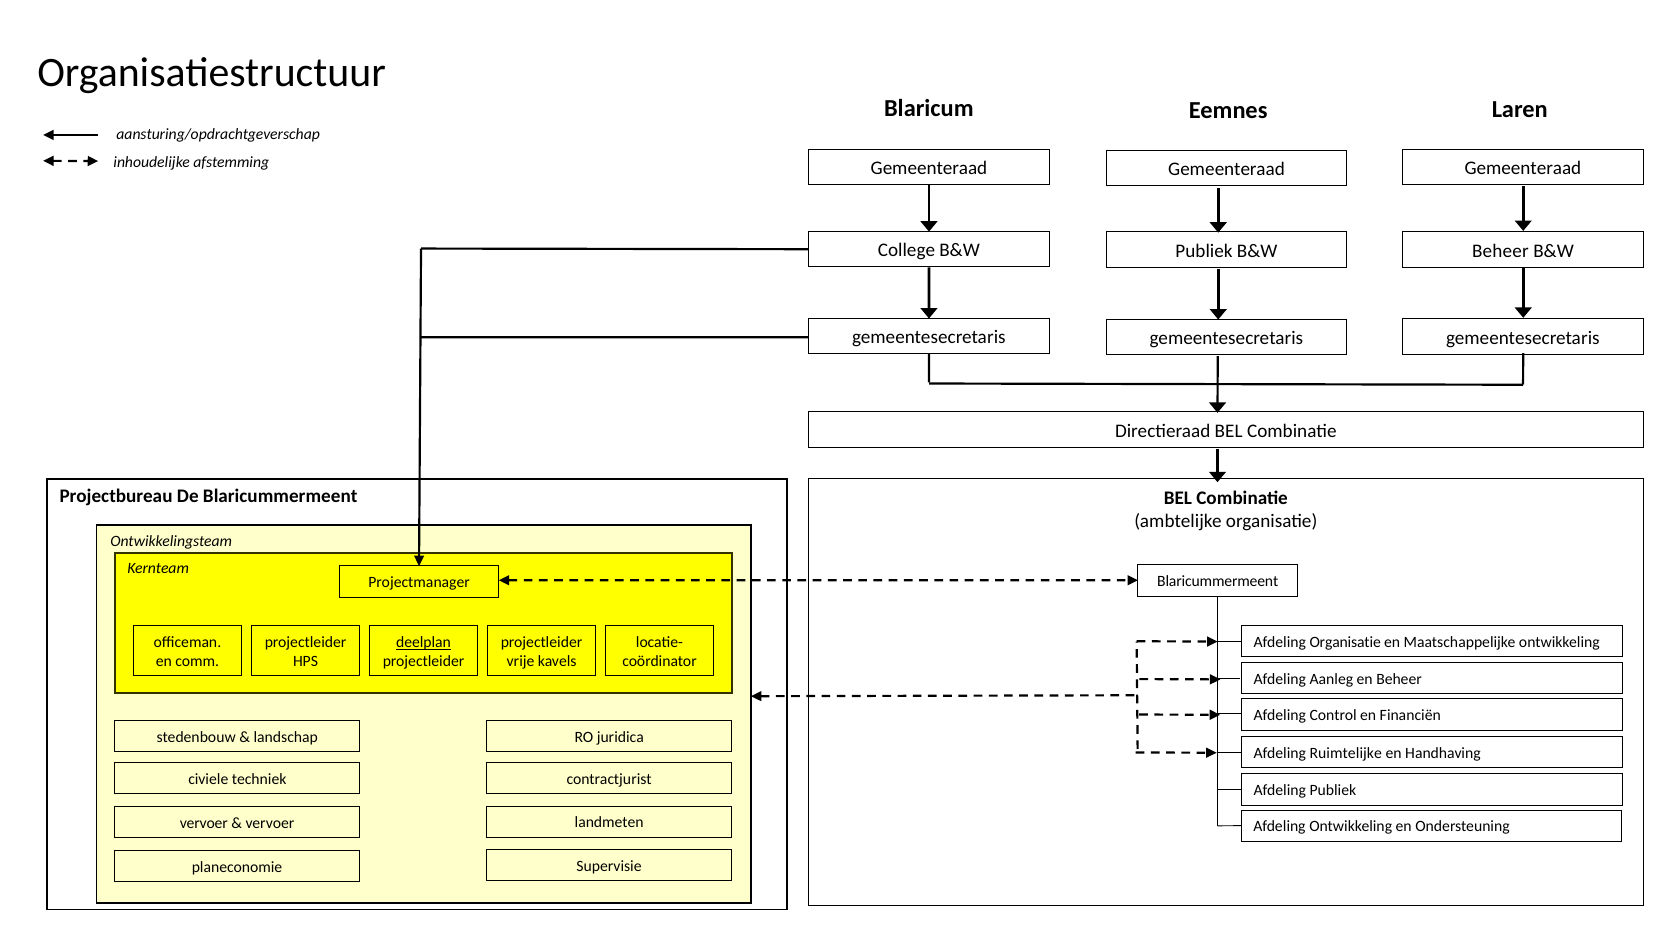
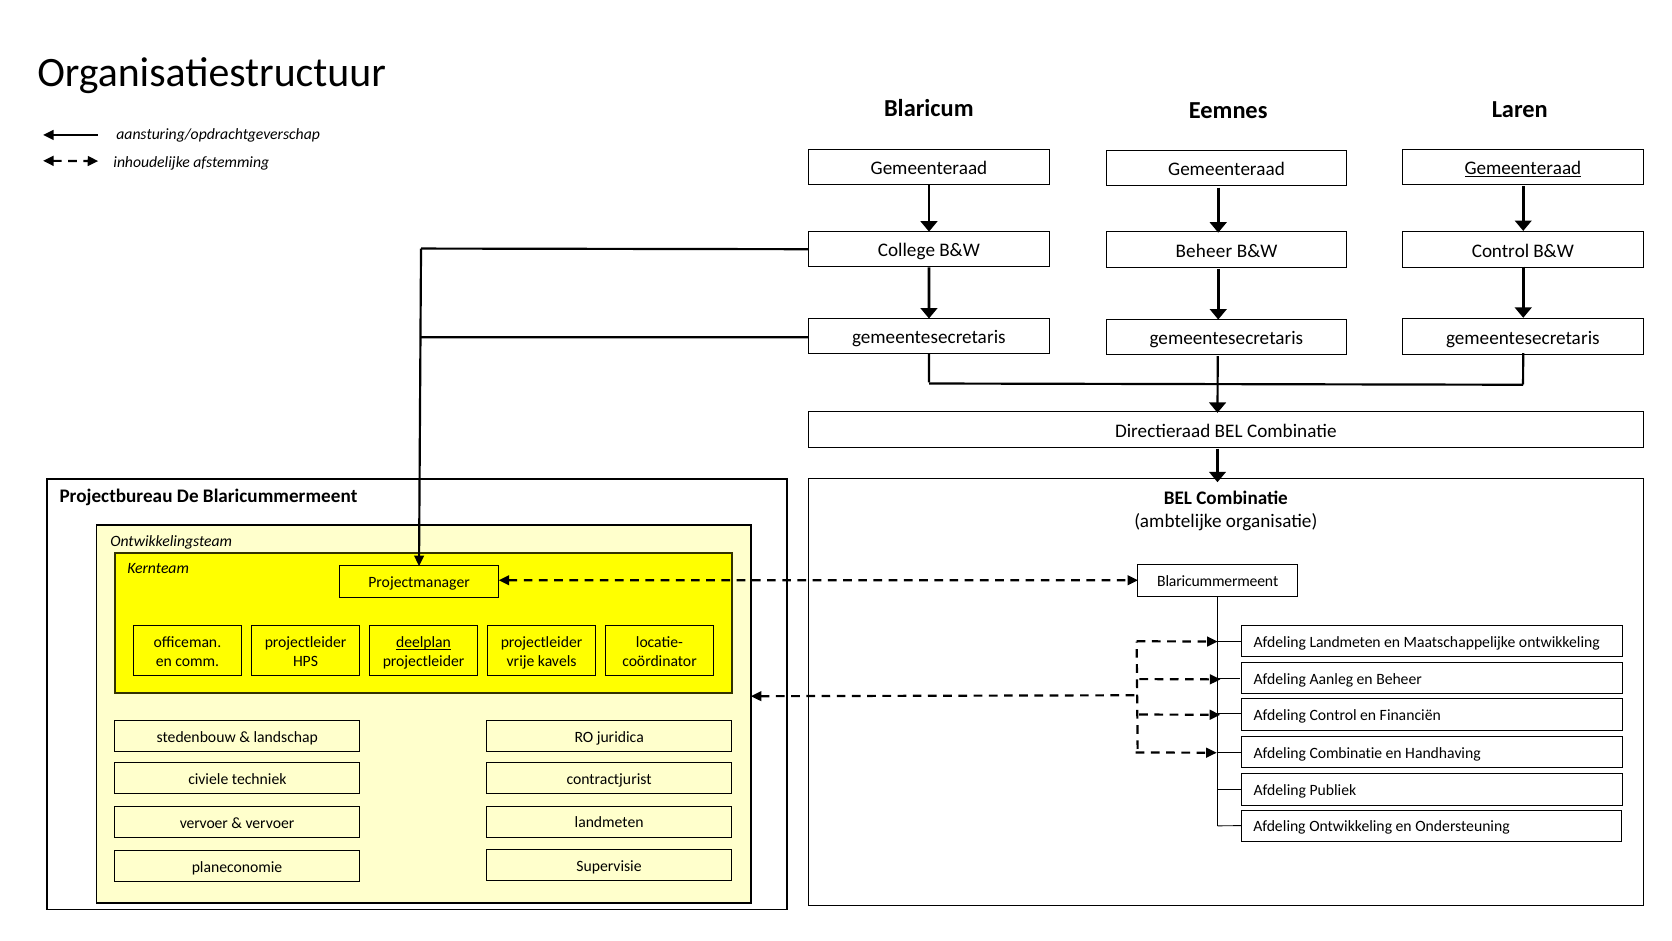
Gemeenteraad underline: none -> present (1523, 169)
Beheer: Beheer -> Control (1501, 251)
Publiek: Publiek -> Beheer (1204, 251)
Afdeling Organisatie: Organisatie -> Landmeten (1345, 642)
Afdeling Ruimtelijke: Ruimtelijke -> Combinatie (1346, 753)
